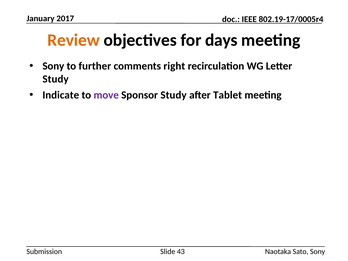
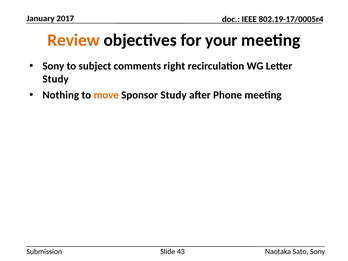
days: days -> your (221, 40)
further: further -> subject (95, 66)
Indicate: Indicate -> Nothing (61, 95)
move colour: purple -> orange (106, 95)
Tablet: Tablet -> Phone (228, 95)
